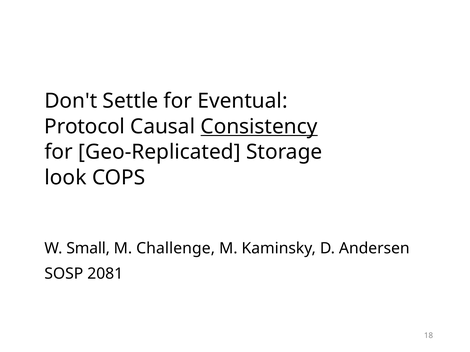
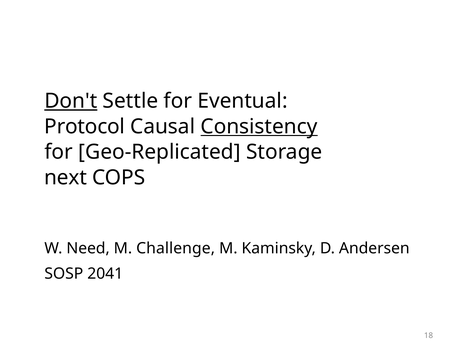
Don't underline: none -> present (71, 101)
look: look -> next (66, 178)
Small: Small -> Need (88, 249)
2081: 2081 -> 2041 (105, 274)
